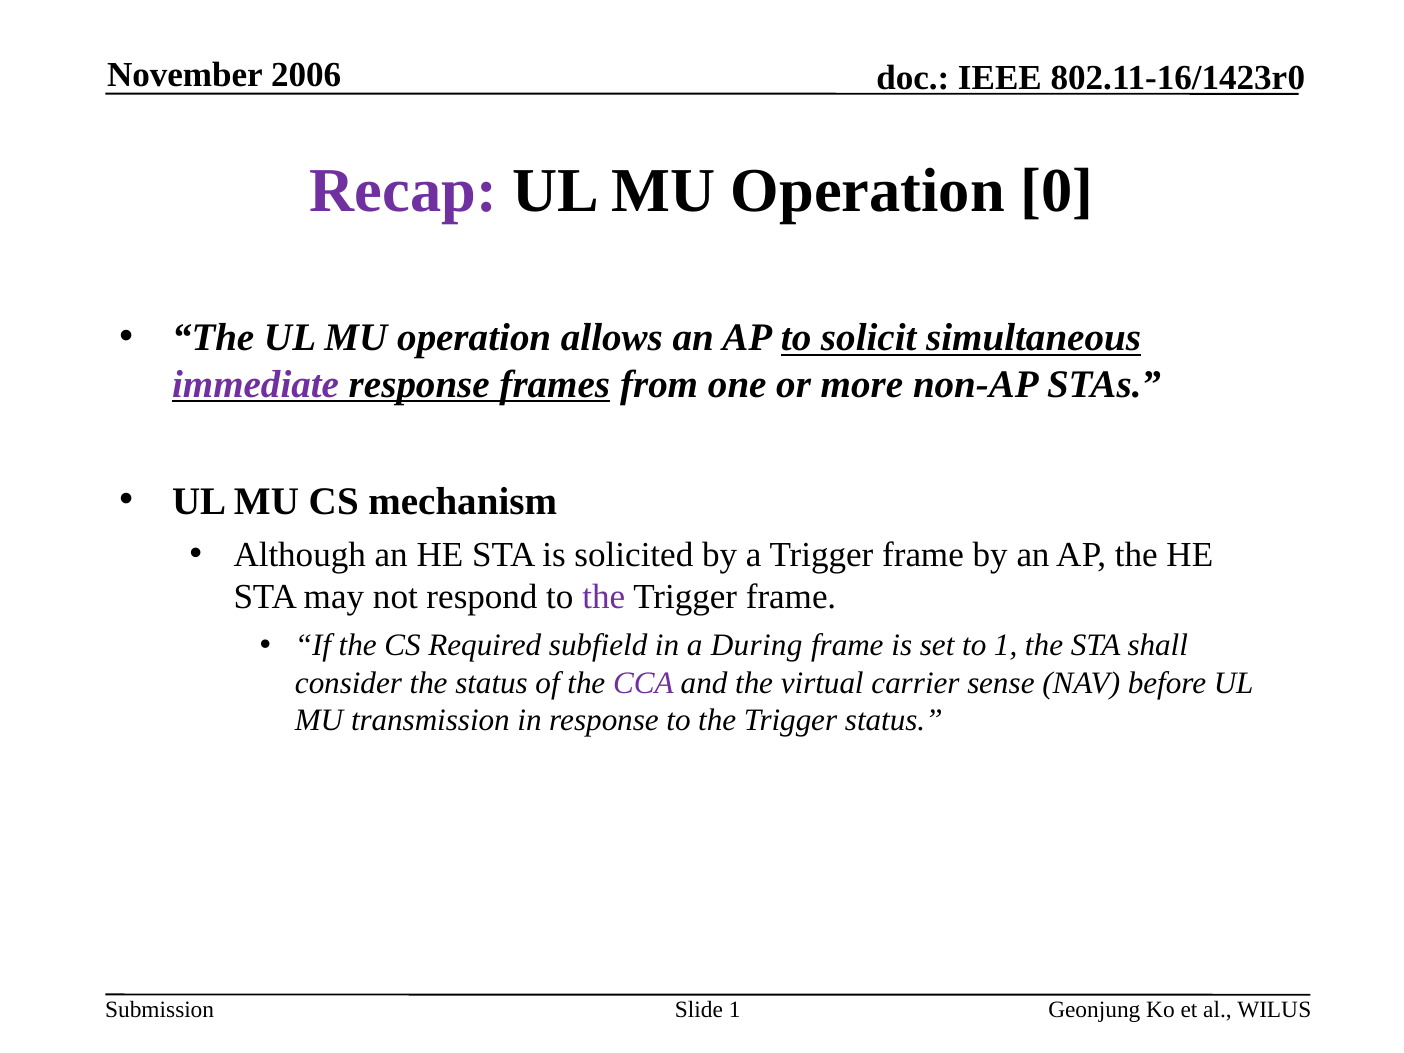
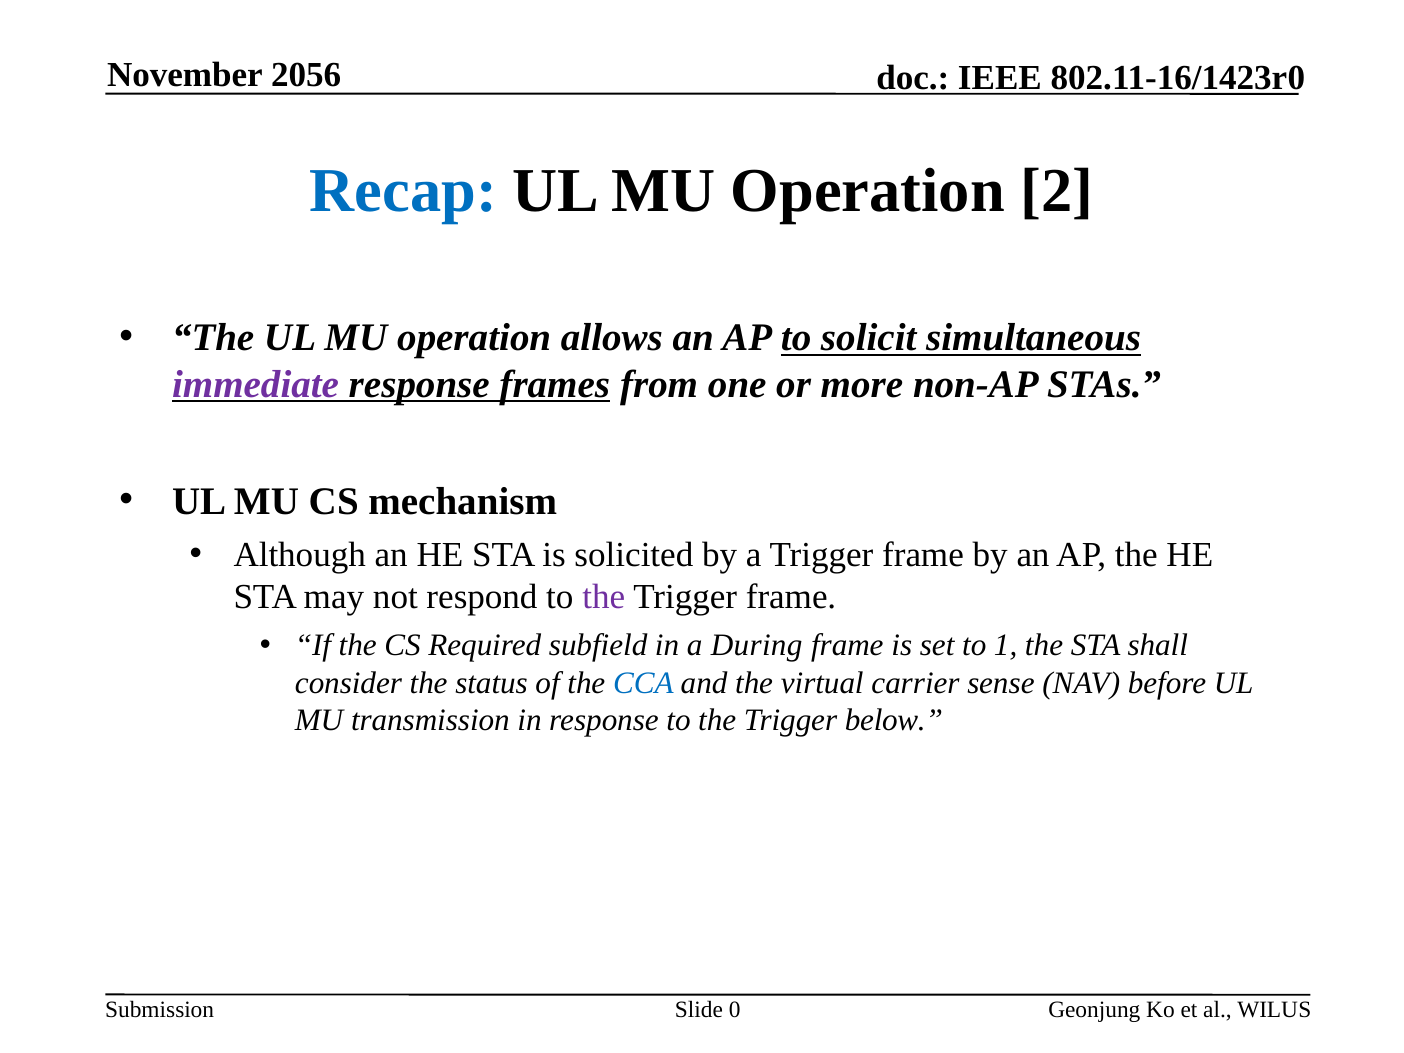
2006: 2006 -> 2056 (306, 74)
Recap colour: purple -> blue (403, 191)
0: 0 -> 2 (1057, 191)
CCA colour: purple -> blue (643, 683)
Trigger status: status -> below (894, 720)
Slide 1: 1 -> 0 (735, 1010)
